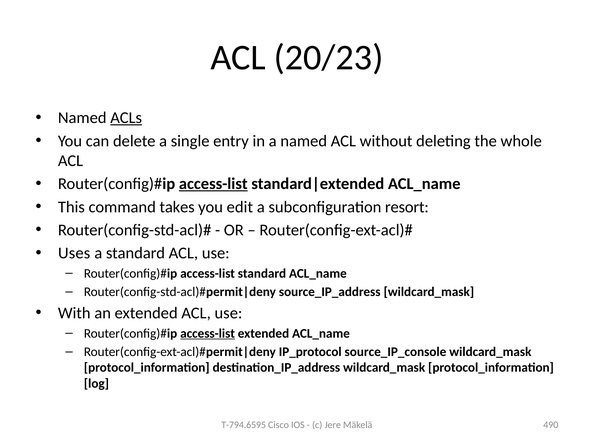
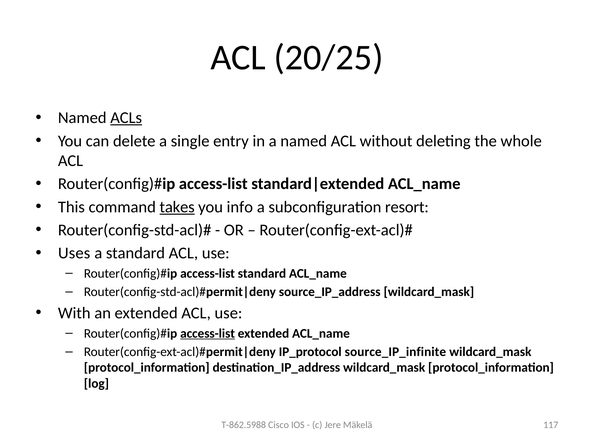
20/23: 20/23 -> 20/25 (329, 58)
access-list underline: present -> none (213, 184)
takes underline: none -> present (177, 207)
edit: edit -> info (240, 207)
source_IP_console: source_IP_console -> source_IP_infinite (395, 352)
T-794.6595: T-794.6595 -> T-862.5988 (244, 425)
490: 490 -> 117 (551, 425)
